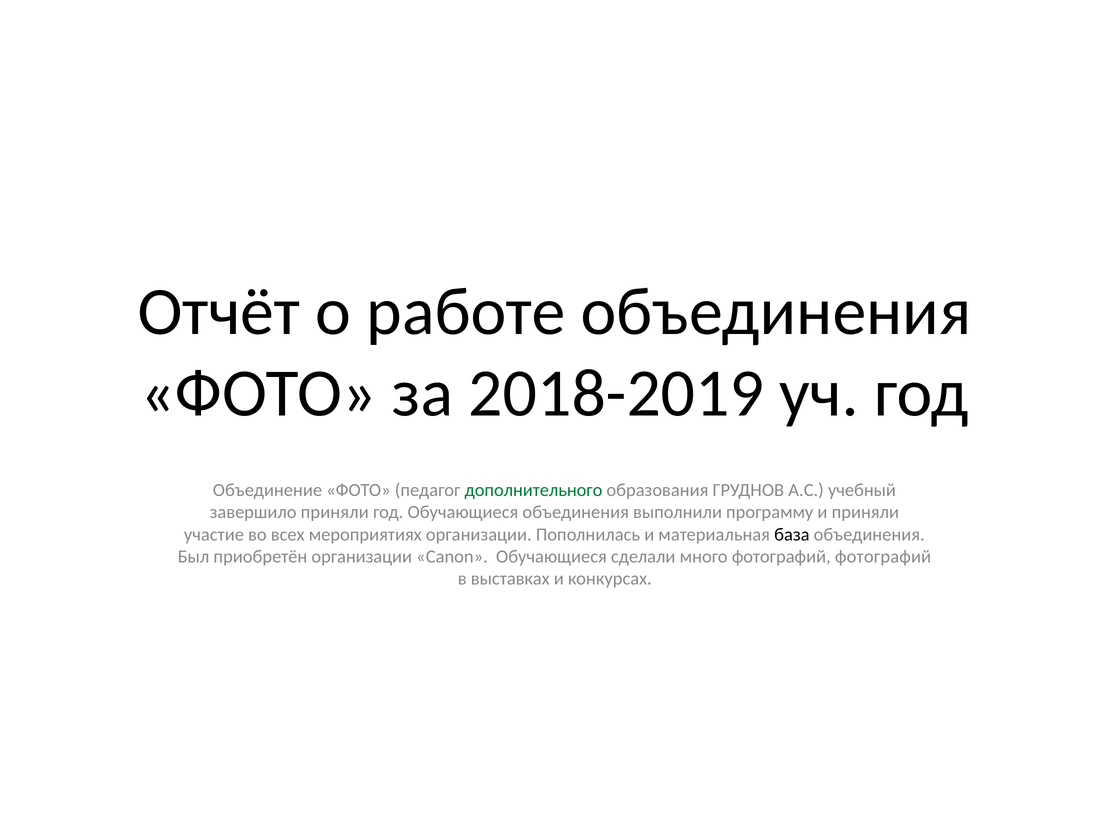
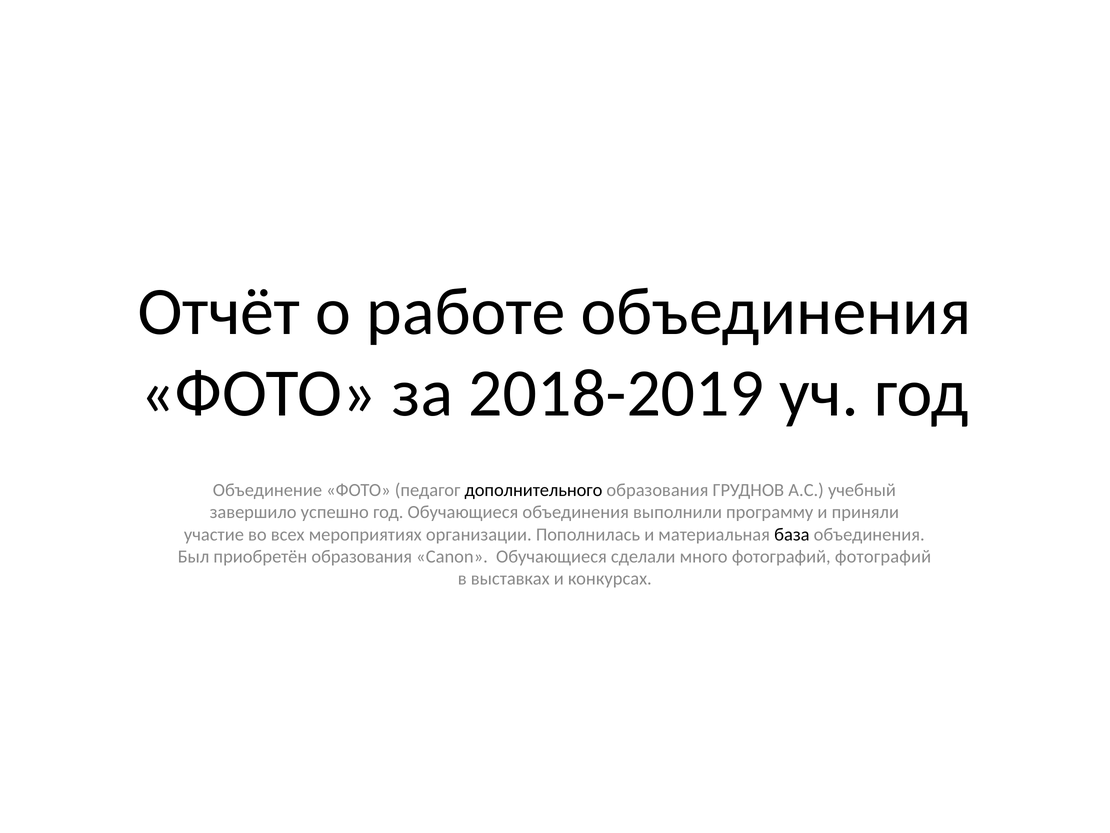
дополнительного colour: green -> black (533, 490)
завершило приняли: приняли -> успешно (335, 512)
приобретён организации: организации -> образования (362, 556)
